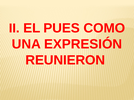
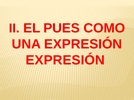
REUNIERON: REUNIERON -> EXPRESIÓN (65, 60)
